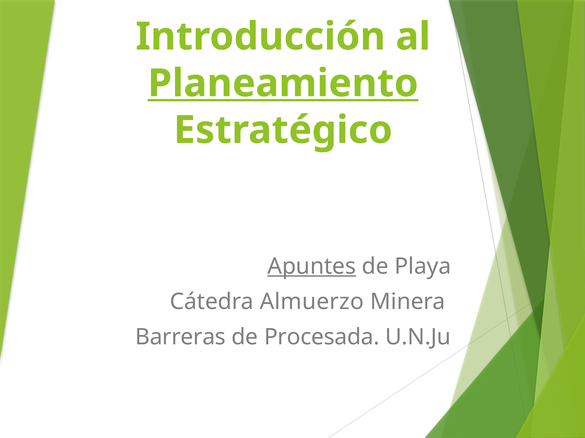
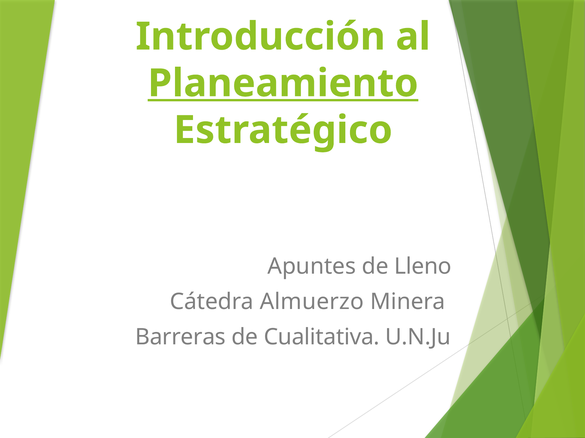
Apuntes underline: present -> none (312, 267)
Playa: Playa -> Lleno (423, 267)
Procesada: Procesada -> Cualitativa (322, 338)
